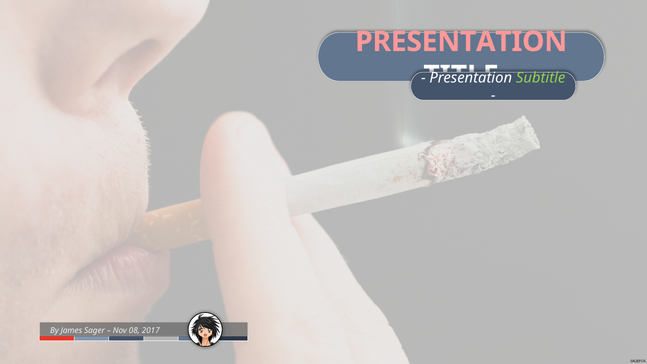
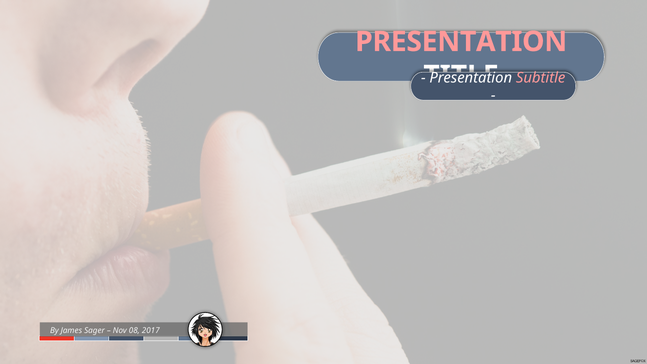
Subtitle colour: light green -> pink (541, 78)
